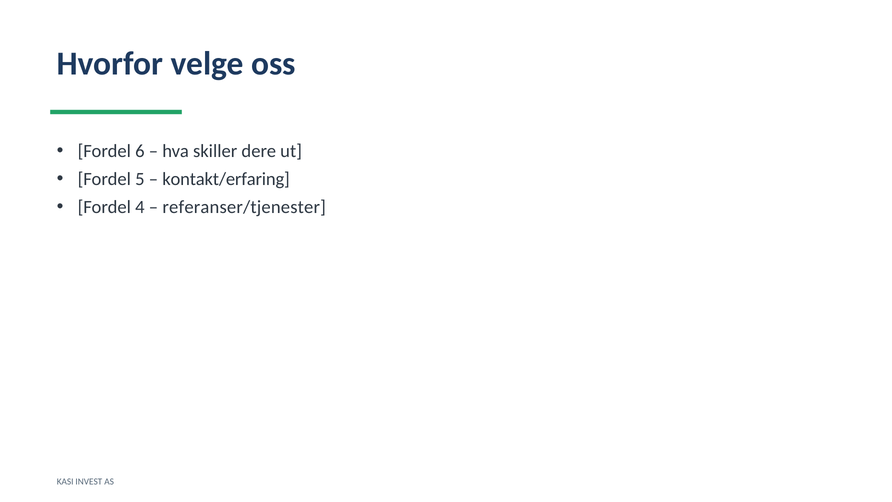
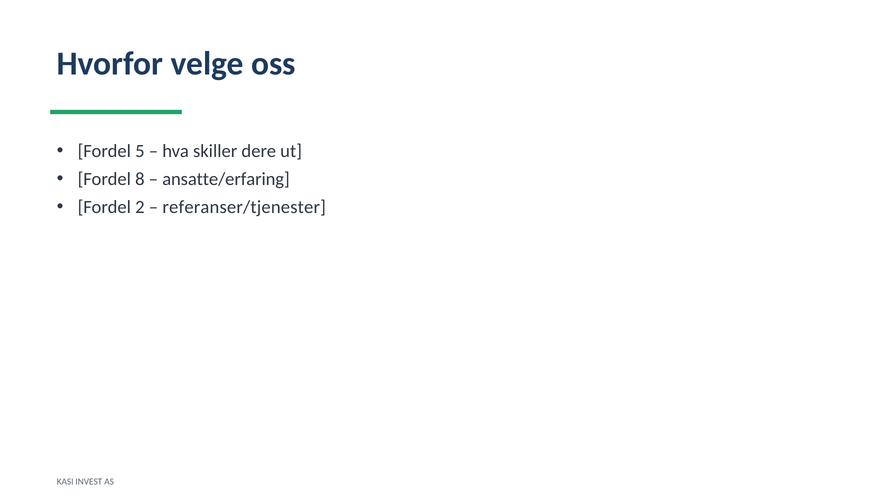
6: 6 -> 5 (140, 151)
5: 5 -> 8 (140, 179)
kontakt/erfaring: kontakt/erfaring -> ansatte/erfaring (226, 179)
4: 4 -> 2 (140, 207)
